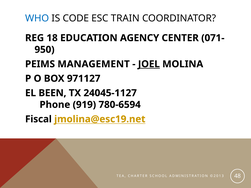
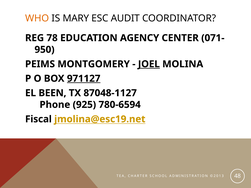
WHO colour: blue -> orange (37, 18)
CODE: CODE -> MARY (76, 18)
TRAIN: TRAIN -> AUDIT (125, 18)
18: 18 -> 78 (52, 38)
MANAGEMENT: MANAGEMENT -> MONTGOMERY (94, 64)
971127 underline: none -> present (84, 79)
24045-1127: 24045-1127 -> 87048-1127 (110, 93)
919: 919 -> 925 (84, 105)
